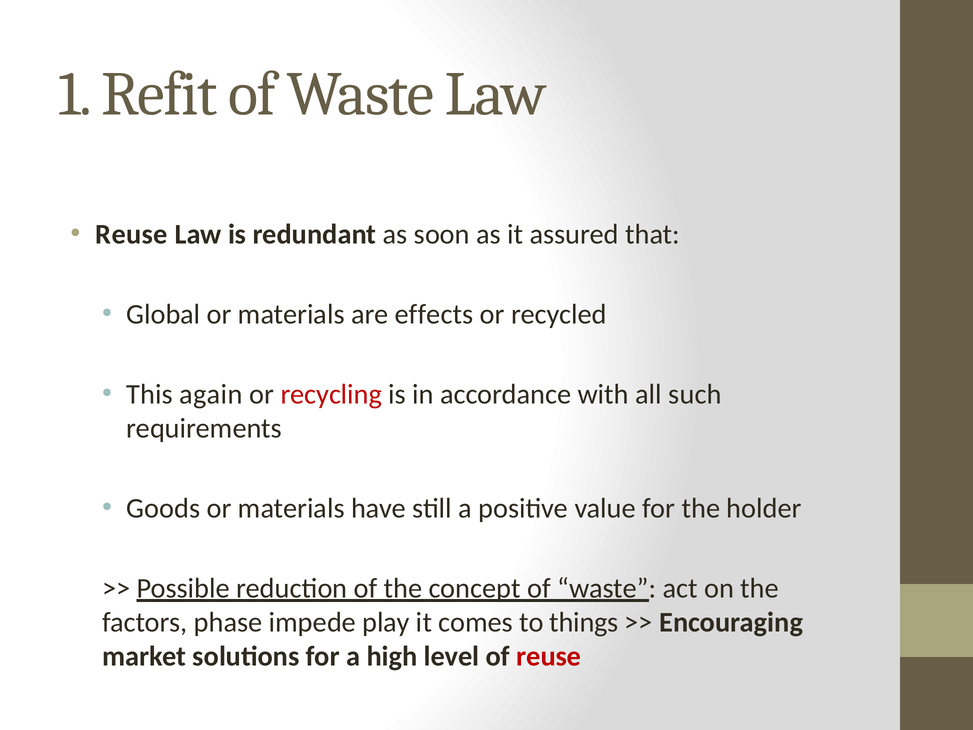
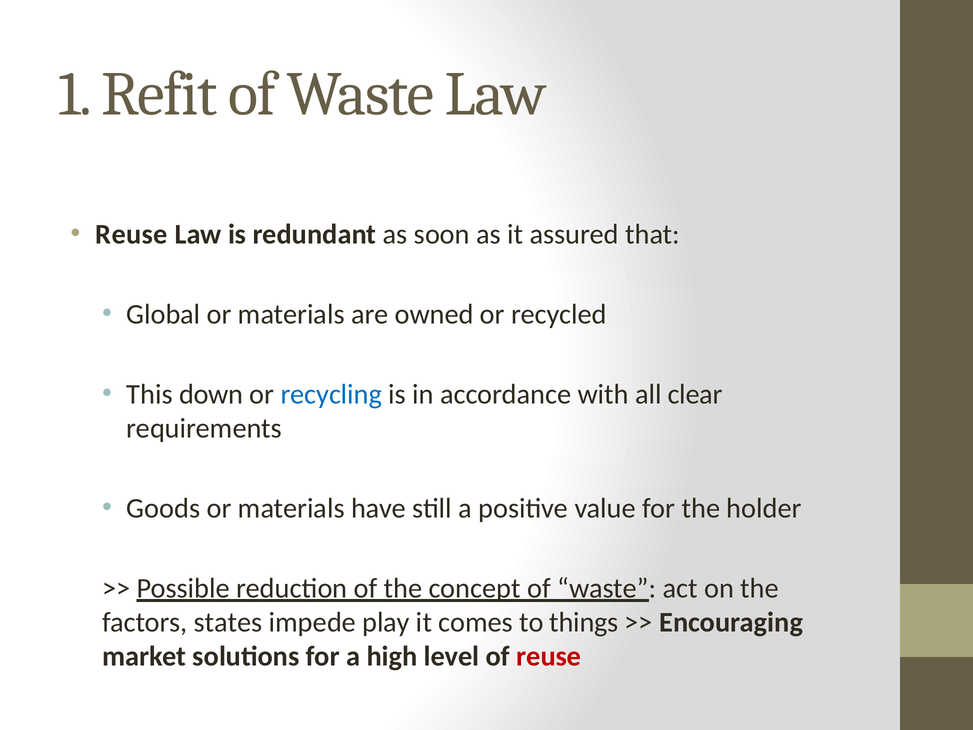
effects: effects -> owned (434, 314)
again: again -> down (211, 394)
recycling colour: red -> blue (331, 394)
such: such -> clear (695, 394)
phase: phase -> states (228, 622)
